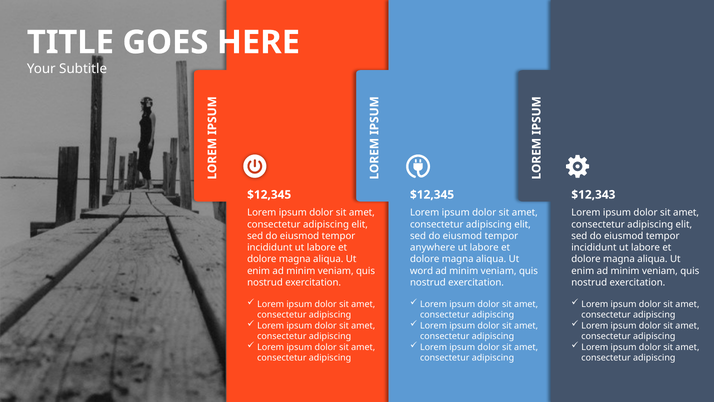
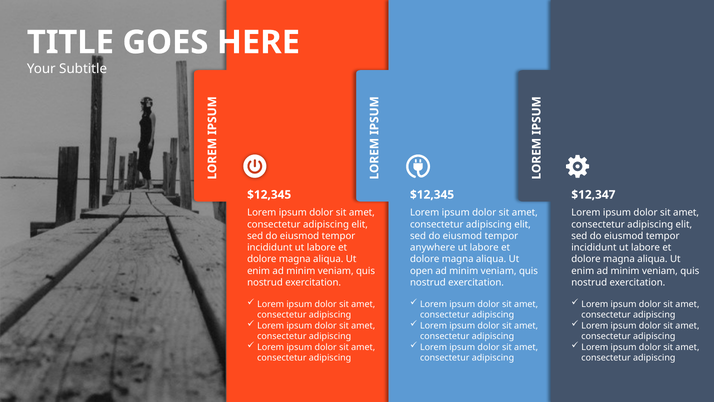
$12,343: $12,343 -> $12,347 (593, 195)
word: word -> open (422, 271)
